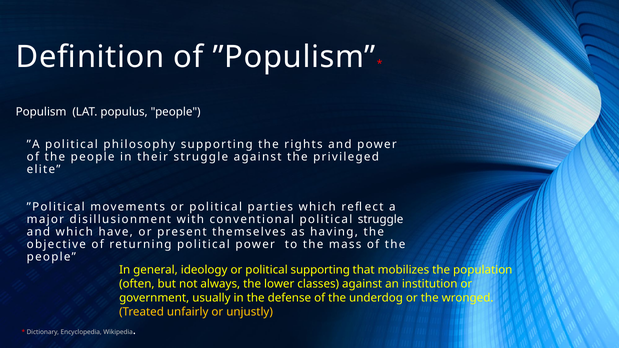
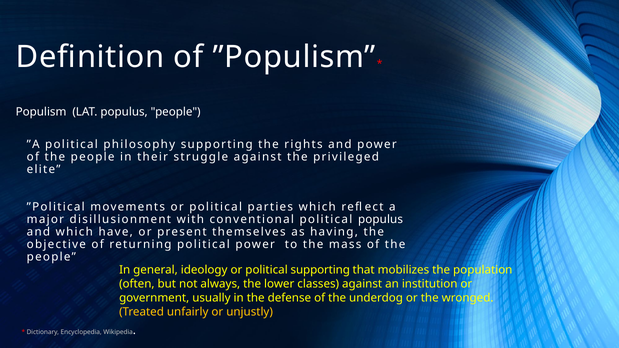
political struggle: struggle -> populus (381, 220)
